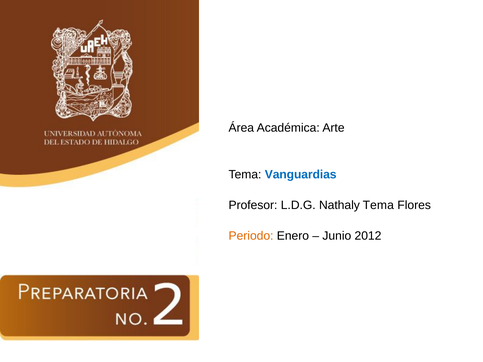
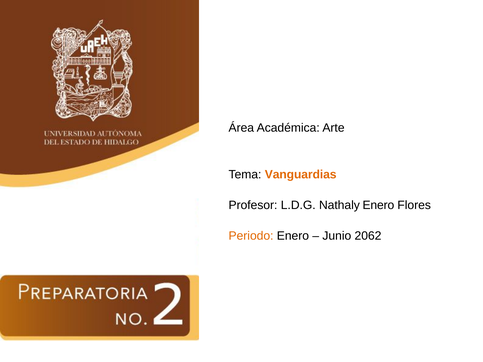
Vanguardias colour: blue -> orange (301, 175)
Nathaly Tema: Tema -> Enero (378, 205)
2012: 2012 -> 2062 (368, 236)
